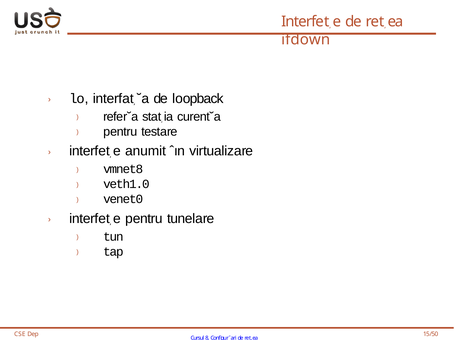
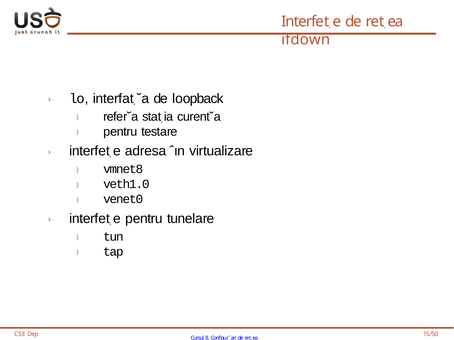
anumit: anumit -> adresa (146, 151)
